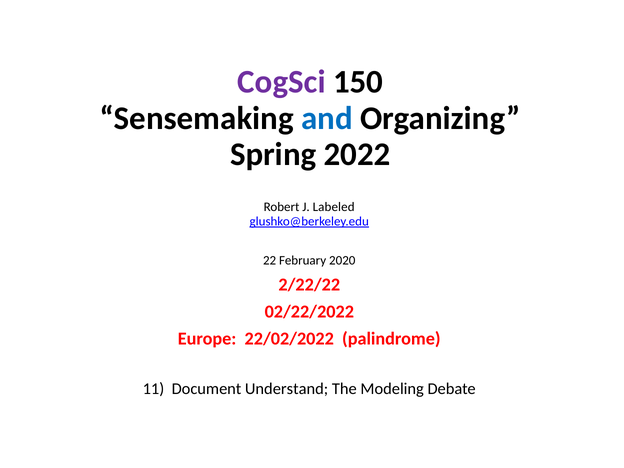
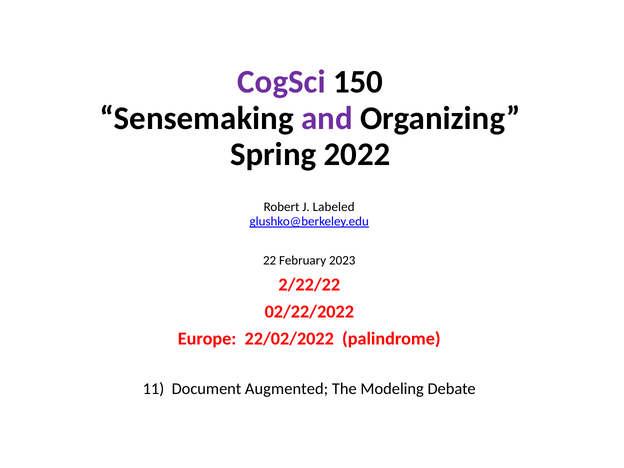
and colour: blue -> purple (327, 118)
2020: 2020 -> 2023 (342, 261)
Understand: Understand -> Augmented (287, 389)
